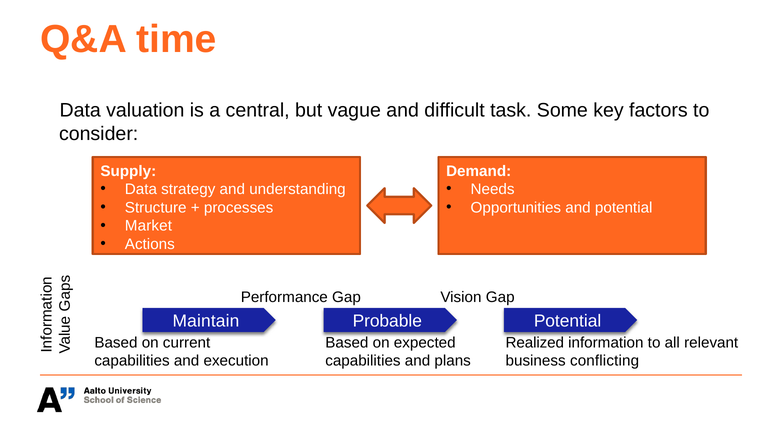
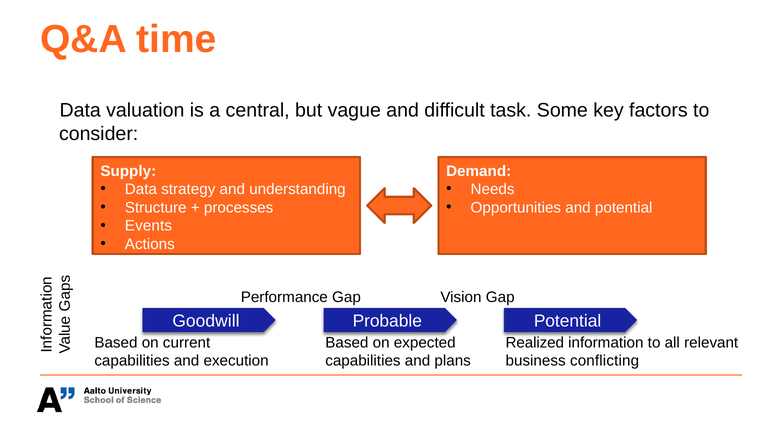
Market: Market -> Events (148, 226)
Maintain: Maintain -> Goodwill (206, 321)
